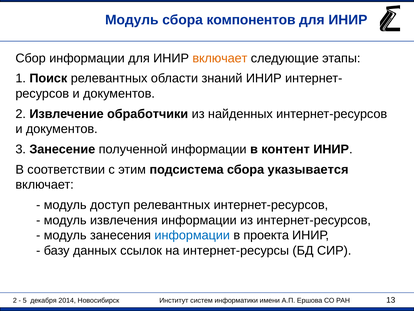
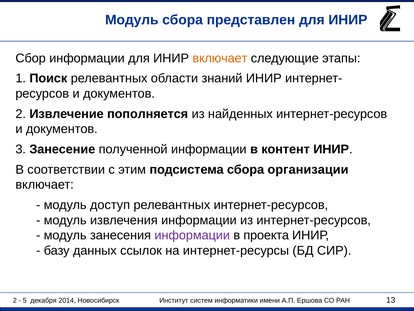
компонентов: компонентов -> представлен (251, 20)
обработчики: обработчики -> пополняется (148, 114)
указывается: указывается -> организации (308, 169)
информации colour: blue -> purple (192, 235)
